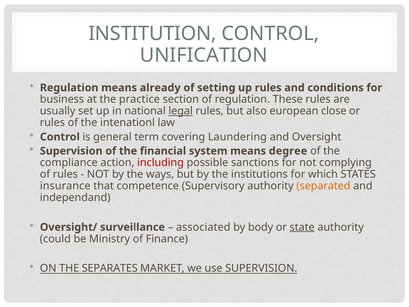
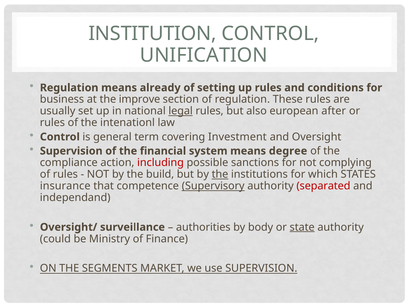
practice: practice -> improve (140, 99)
close: close -> after (334, 111)
Laundering: Laundering -> Investment (237, 137)
ways: ways -> build (160, 174)
the underline: none -> present (220, 174)
Supervisory underline: none -> present (213, 186)
separated colour: orange -> red (323, 186)
associated: associated -> authorities (203, 227)
SEPARATES: SEPARATES -> SEGMENTS (110, 268)
